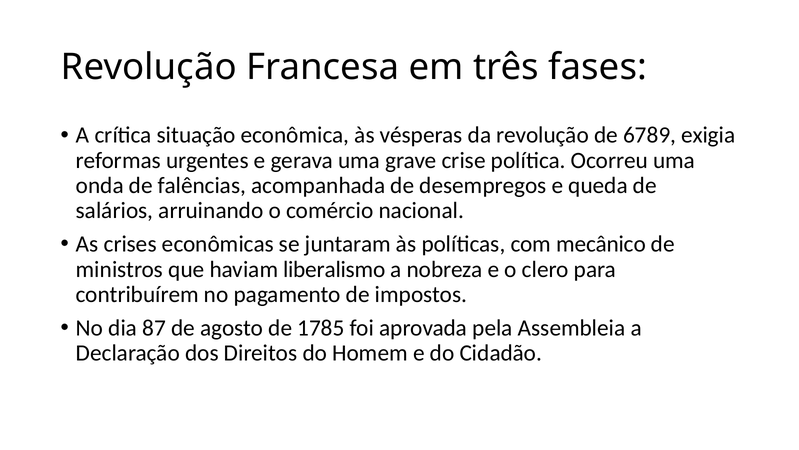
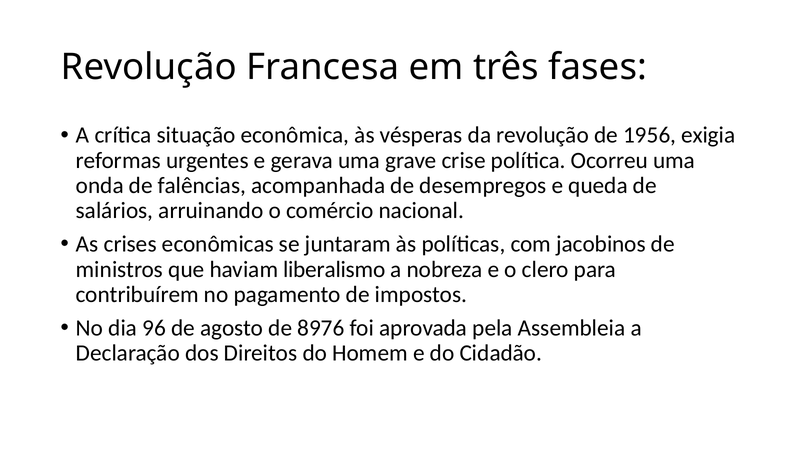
6789: 6789 -> 1956 (650, 135)
mecânico: mecânico -> jacobinos (601, 244)
87: 87 -> 96 (154, 328)
1785: 1785 -> 8976 (321, 328)
